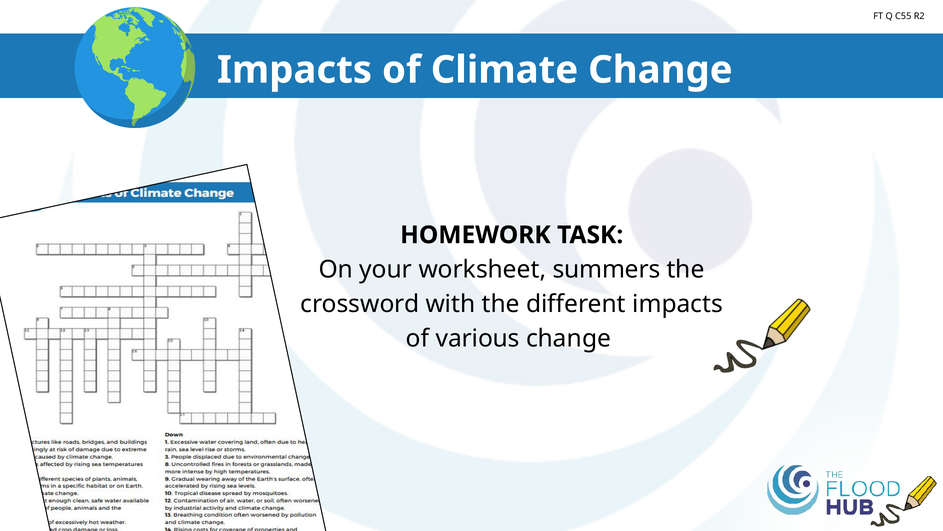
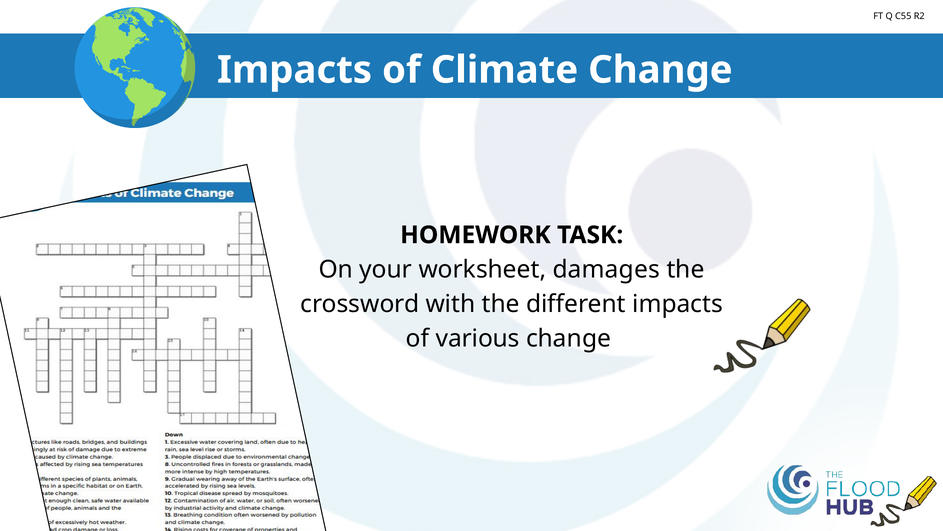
summers: summers -> damages (606, 269)
